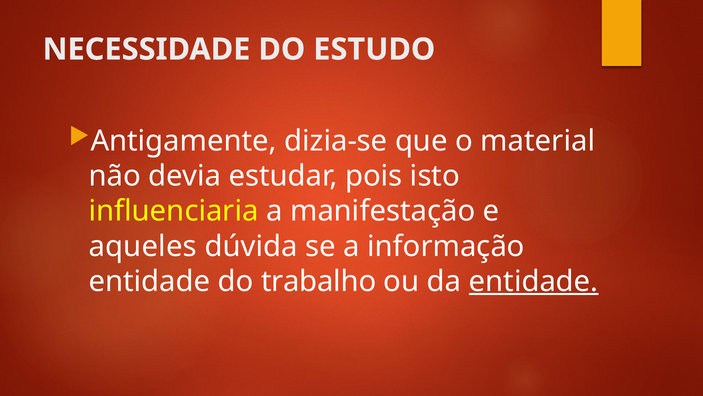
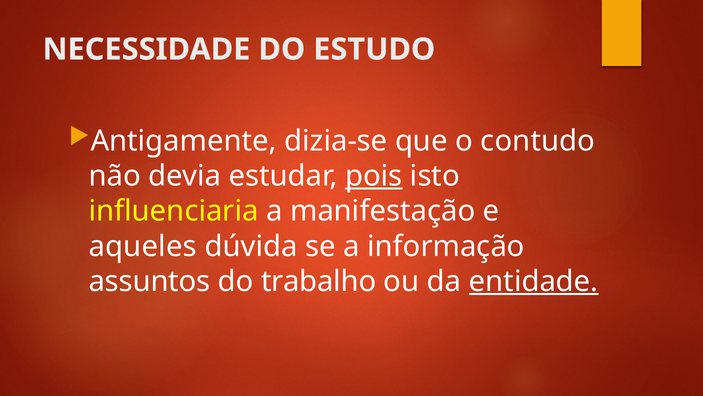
material: material -> contudo (538, 141)
pois underline: none -> present (374, 176)
entidade: entidade -> assuntos (150, 281)
